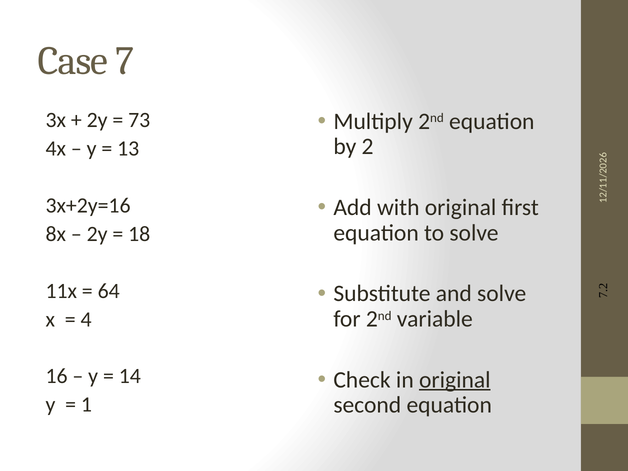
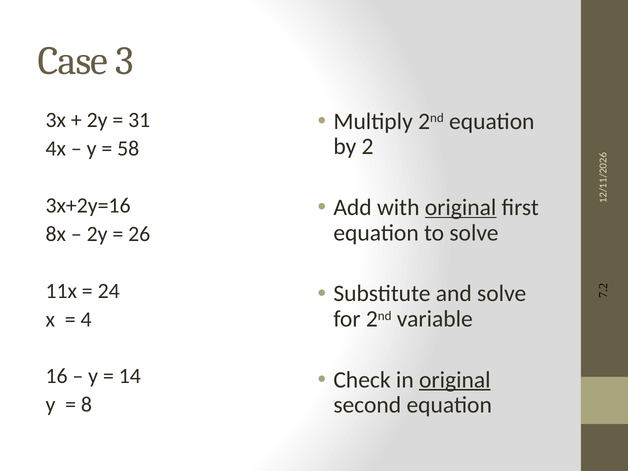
Case 7: 7 -> 3 (125, 61)
73: 73 -> 31 (139, 120)
13: 13 -> 58 (128, 149)
original underline: none -> present (461, 207)
18: 18 -> 26 (139, 234)
64: 64 -> 24 (109, 291)
1: 1 -> 8 (86, 405)
